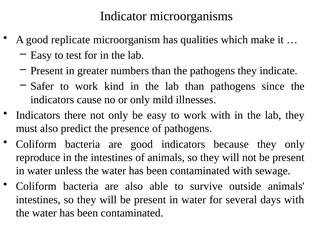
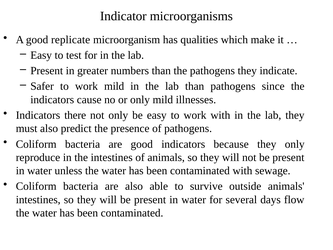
work kind: kind -> mild (114, 86)
days with: with -> flow (294, 199)
